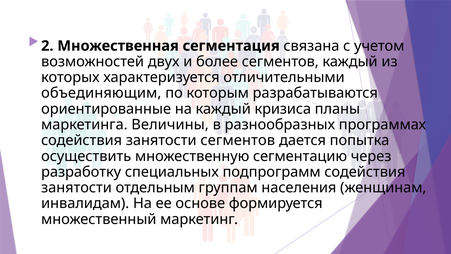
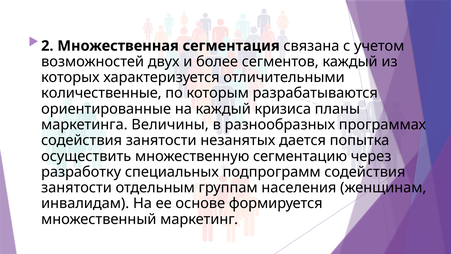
объединяющим: объединяющим -> количественные (101, 93)
занятости сегментов: сегментов -> незанятых (238, 140)
